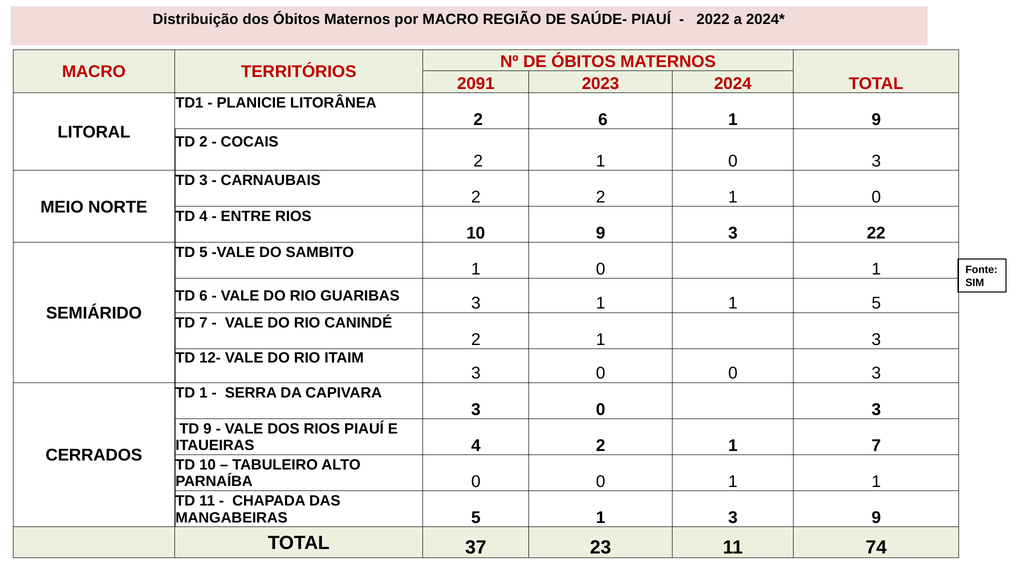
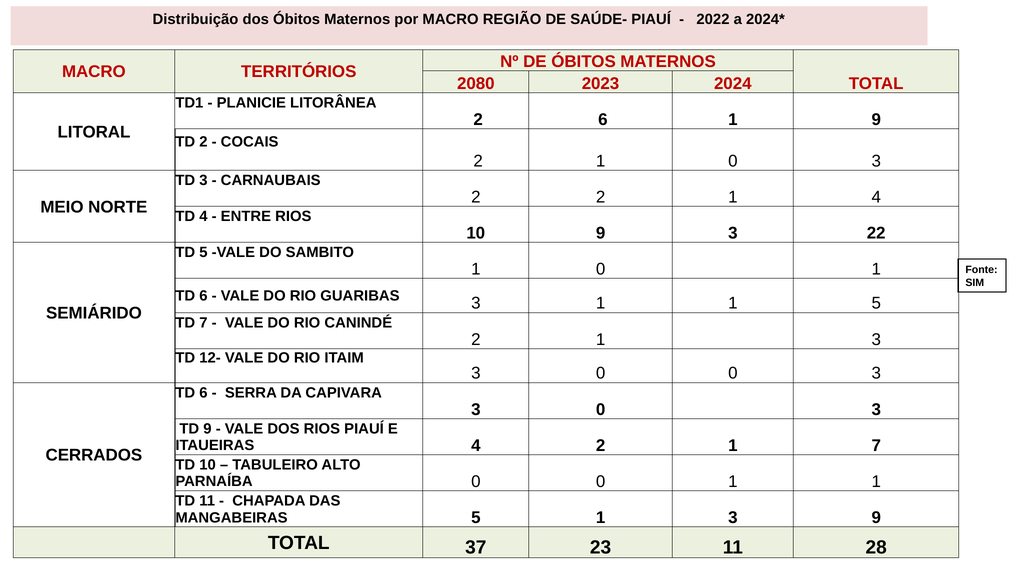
2091: 2091 -> 2080 (476, 84)
2 2 1 0: 0 -> 4 (876, 197)
1: 1 -> 6 (203, 393)
74: 74 -> 28 (876, 548)
